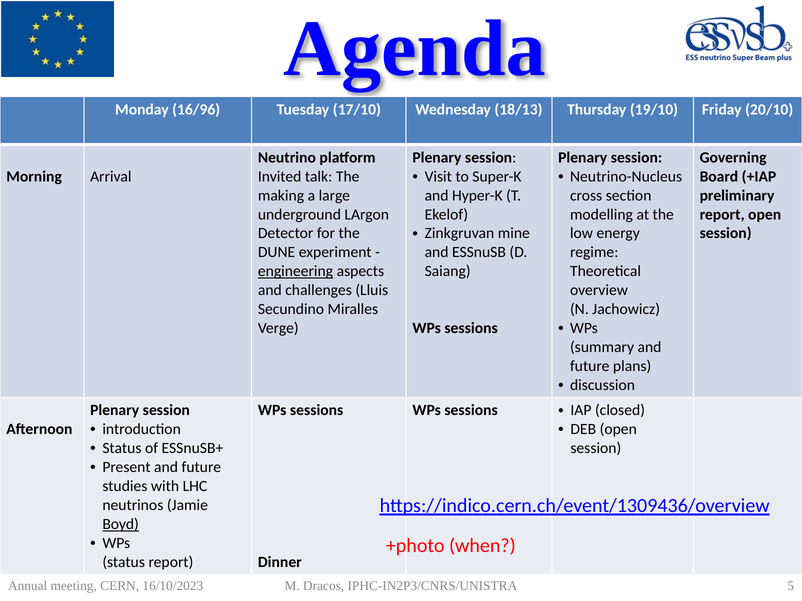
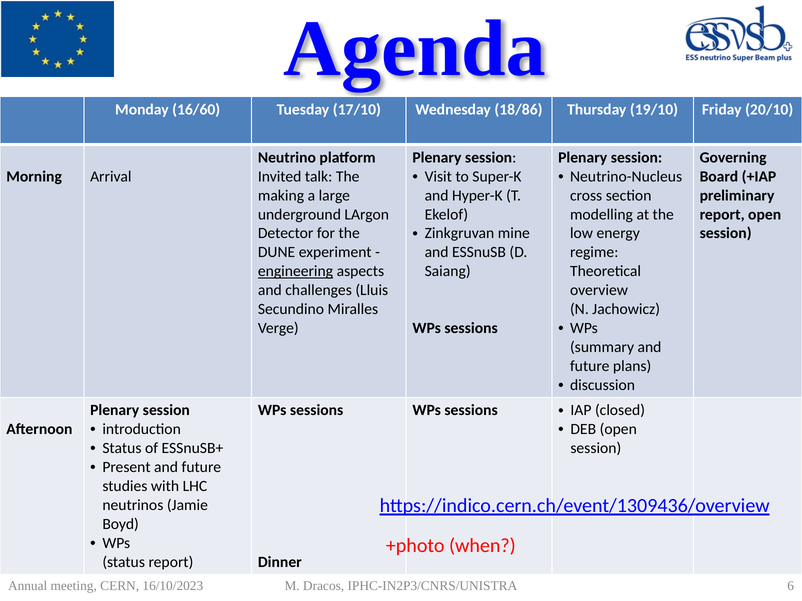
16/96: 16/96 -> 16/60 (196, 110)
18/13: 18/13 -> 18/86 (519, 110)
Boyd underline: present -> none (121, 525)
5: 5 -> 6 (791, 586)
